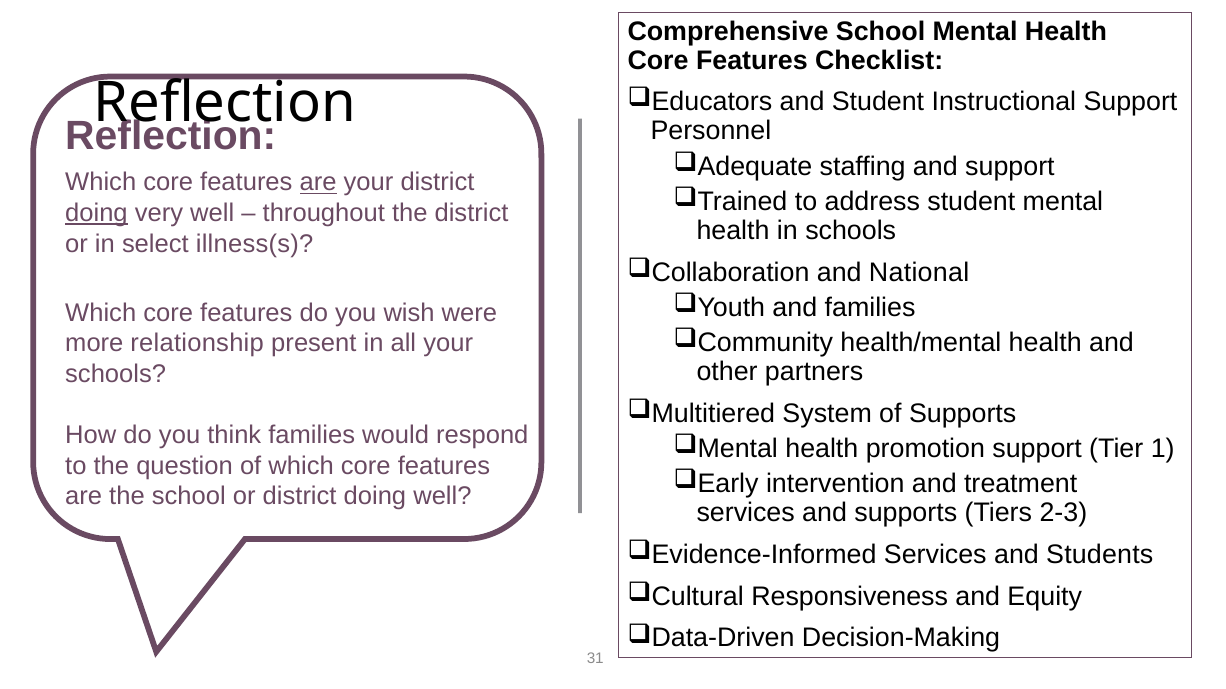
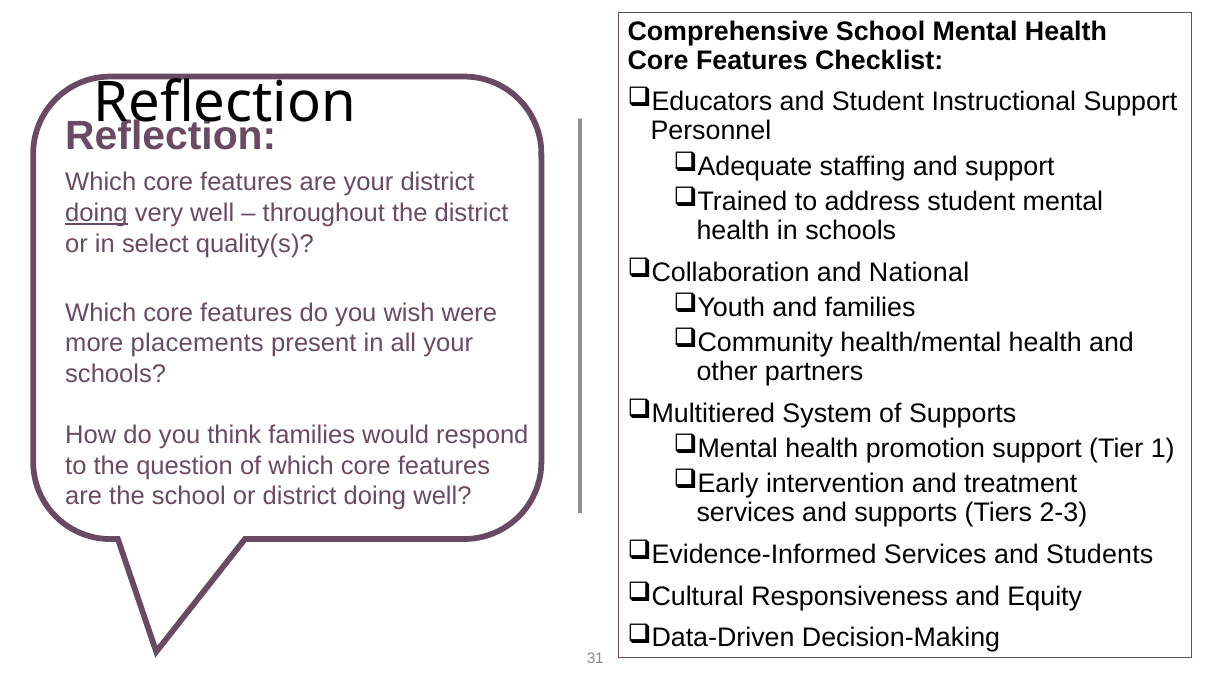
are underline: present -> none (318, 183)
illness(s: illness(s -> quality(s (255, 244)
relationship: relationship -> placements (197, 344)
